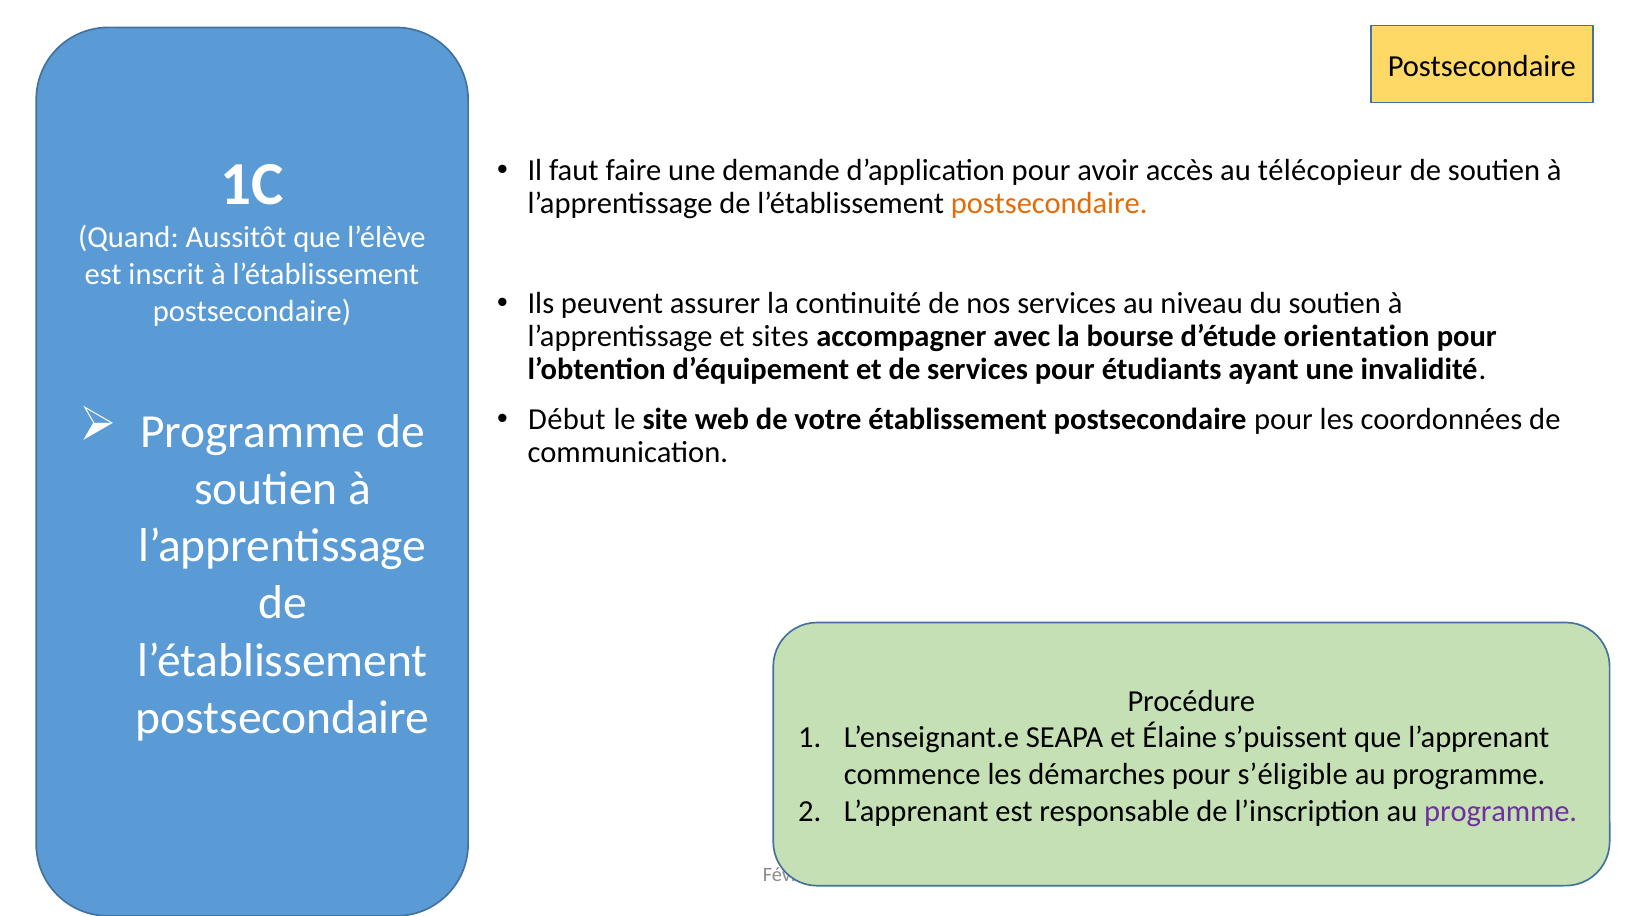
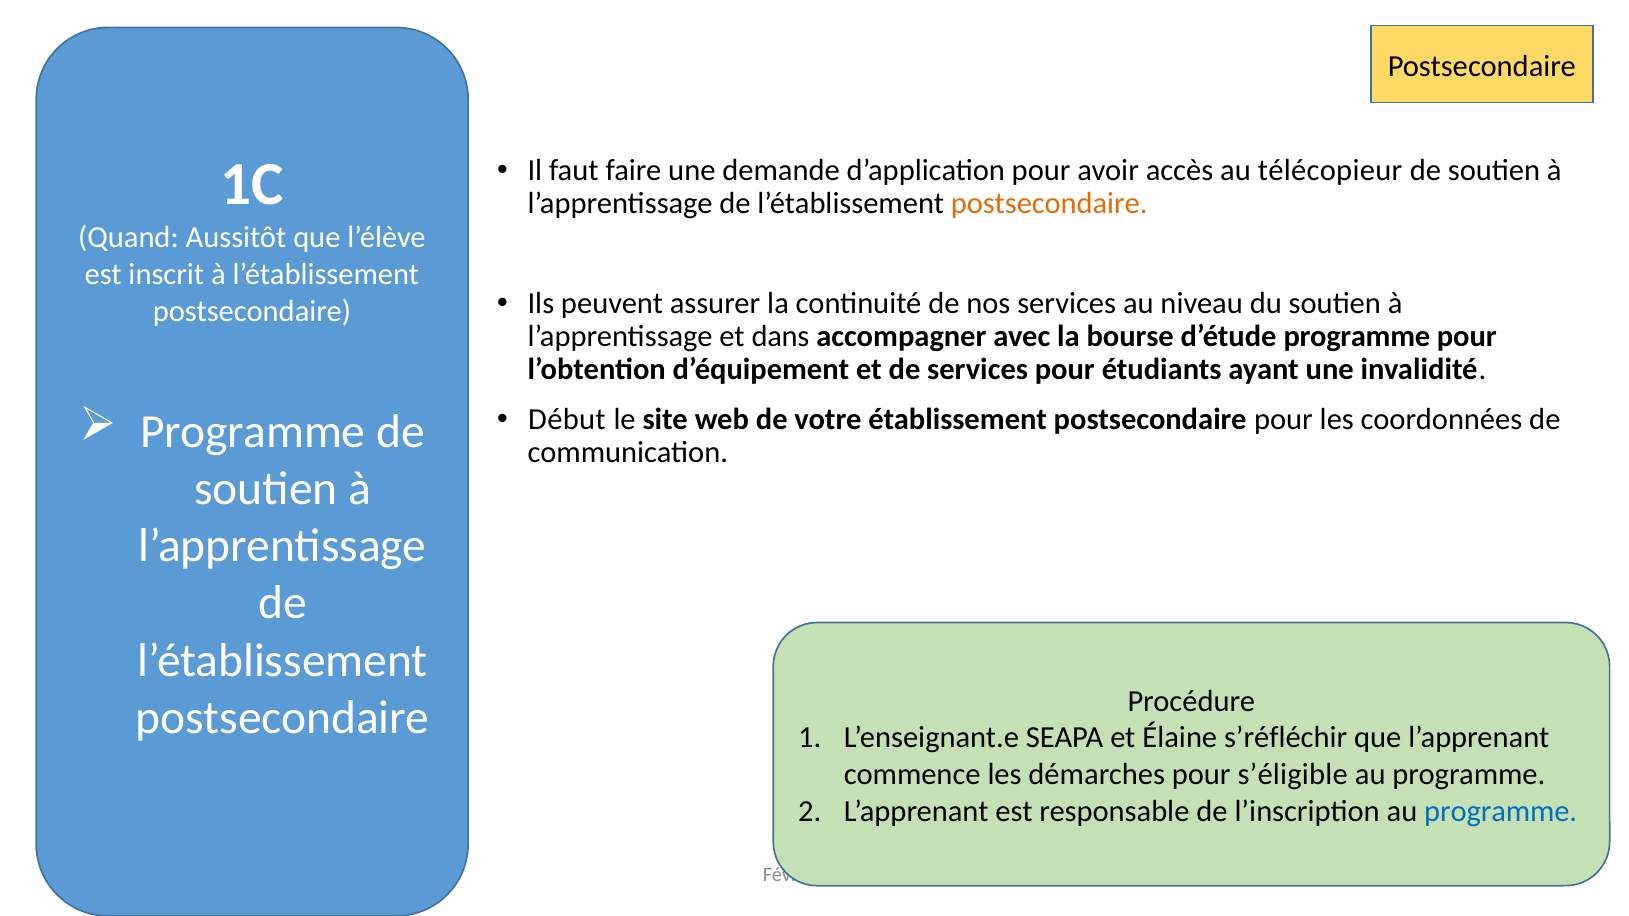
sites: sites -> dans (780, 337)
d’étude orientation: orientation -> programme (1357, 337)
s’puissent: s’puissent -> s’réfléchir (1286, 738)
programme colour: purple -> blue (1501, 811)
